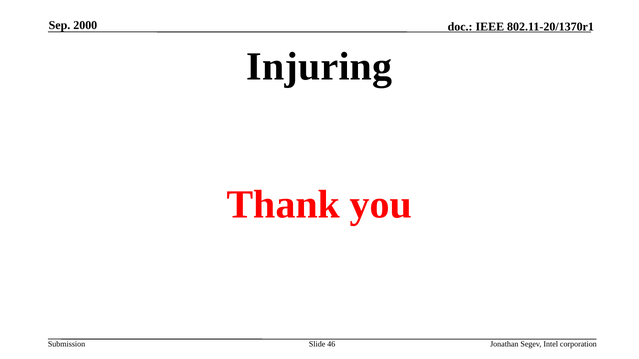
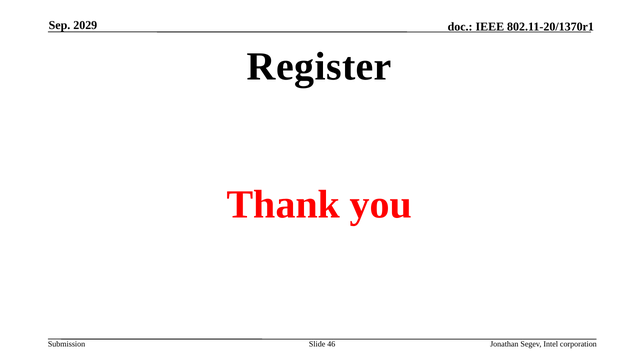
2000: 2000 -> 2029 (85, 25)
Injuring: Injuring -> Register (319, 67)
